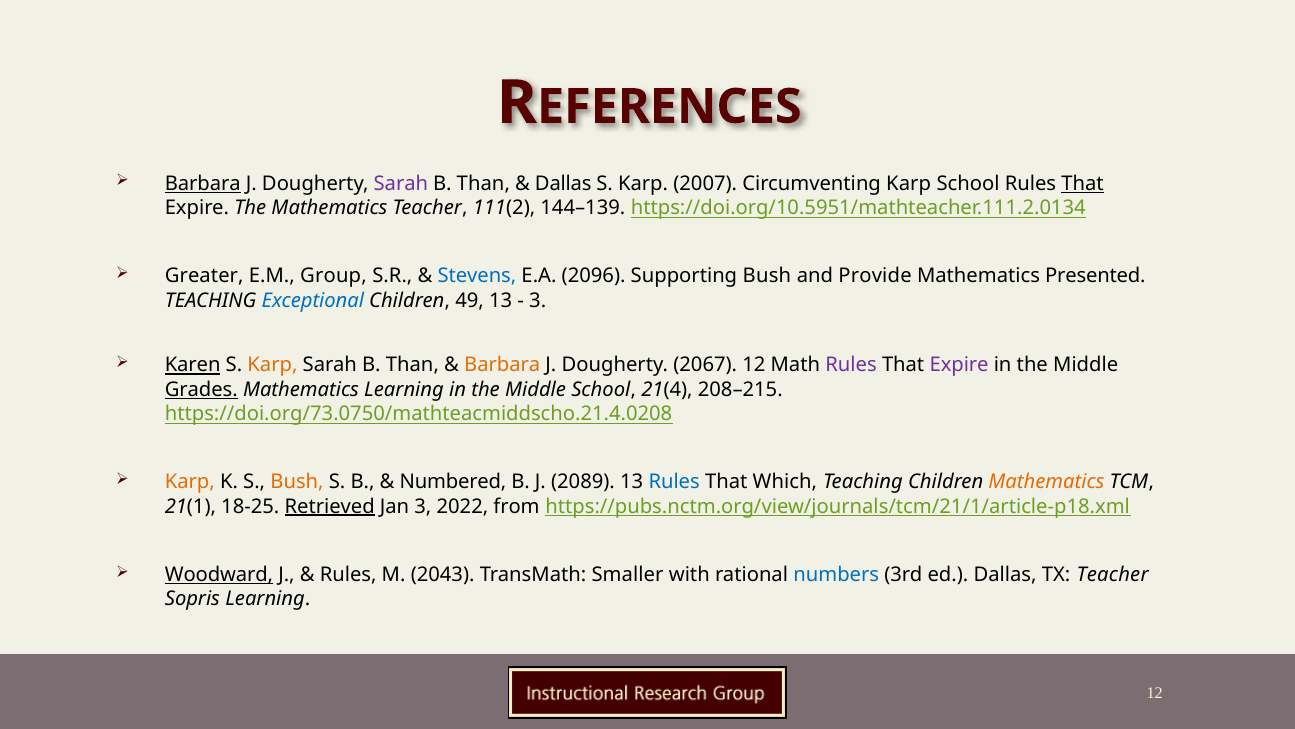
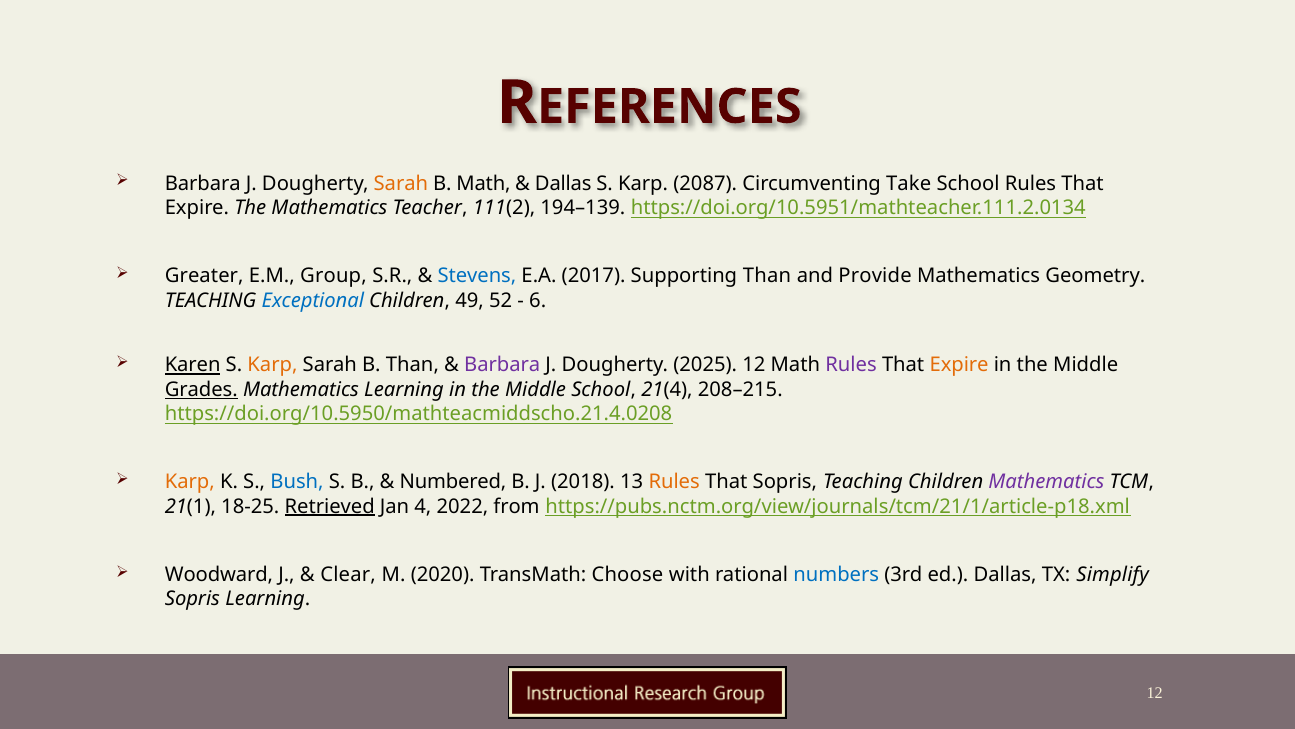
Barbara underline: present -> none (203, 183)
Sarah colour: purple -> orange (401, 183)
Than: Than -> Math (483, 183)
2007: 2007 -> 2087 (705, 183)
Circumventing Karp: Karp -> Take (909, 183)
That underline: present -> none (1083, 183)
144–139: 144–139 -> 194–139 (583, 208)
2096: 2096 -> 2017 (594, 276)
Supporting Bush: Bush -> Than (767, 276)
Presented: Presented -> Geometry (1095, 276)
49 13: 13 -> 52 (501, 300)
3: 3 -> 6 (538, 300)
Barbara colour: orange -> purple (502, 365)
2067: 2067 -> 2025 (705, 365)
Expire colour: purple -> orange (959, 365)
https://doi.org/73.0750/mathteacmiddscho.21.4.0208: https://doi.org/73.0750/mathteacmiddscho.21.4.0208 -> https://doi.org/10.5950/mathteacmiddscho.21.4.0208 (419, 413)
Bush colour: orange -> blue (297, 482)
2089: 2089 -> 2018 (583, 482)
Rules colour: blue -> orange (674, 482)
That Which: Which -> Sopris (785, 482)
Mathematics colour: orange -> purple (1046, 482)
Jan 3: 3 -> 4 (423, 506)
Woodward underline: present -> none (219, 574)
Rules: Rules -> Clear (348, 574)
2043: 2043 -> 2020 (443, 574)
Smaller: Smaller -> Choose (627, 574)
TX Teacher: Teacher -> Simplify (1113, 574)
